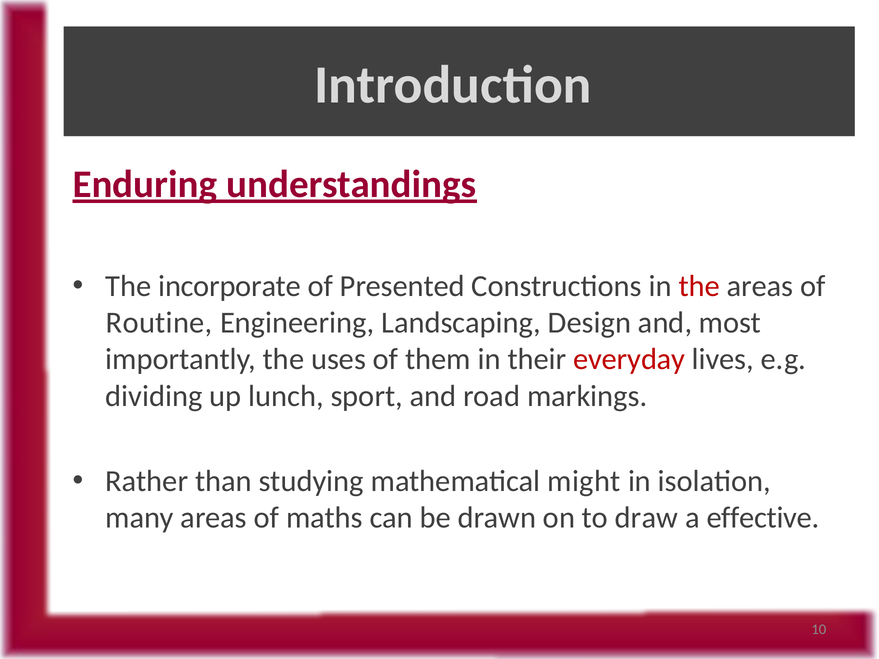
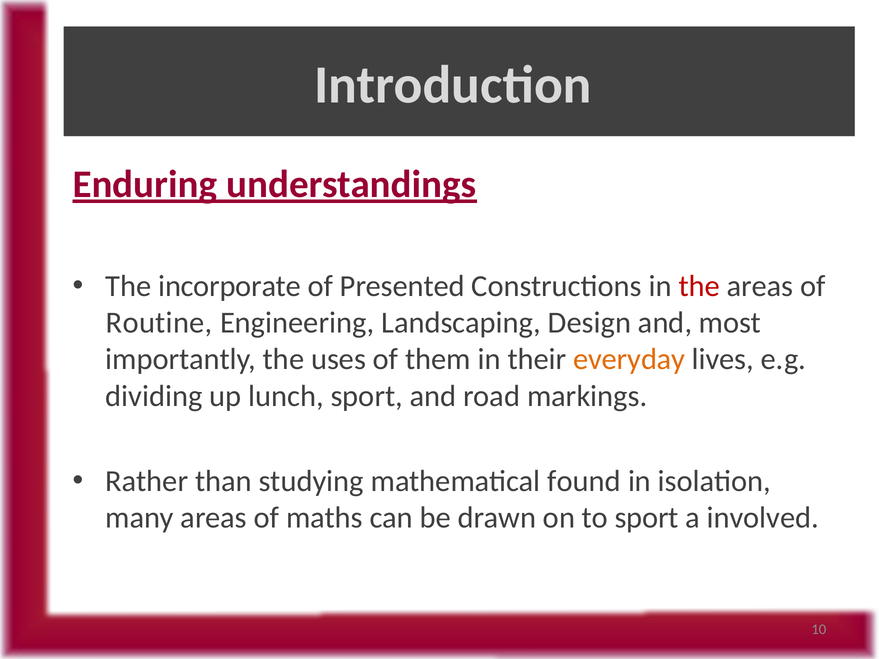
everyday colour: red -> orange (629, 360)
might: might -> found (584, 481)
to draw: draw -> sport (647, 518)
effective: effective -> involved (763, 518)
